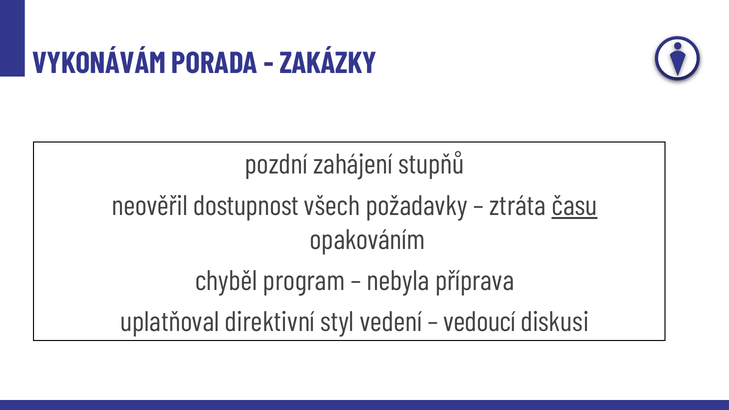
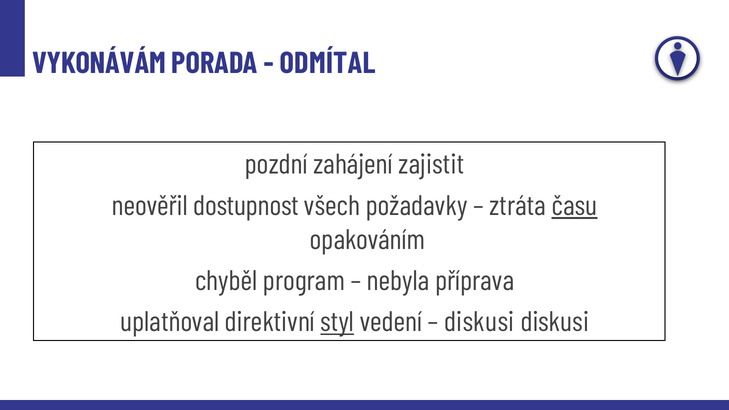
ZAKÁZKY: ZAKÁZKY -> ODMÍTAL (328, 63)
stupňů: stupňů -> zajistit (431, 165)
styl underline: none -> present (337, 322)
vedoucí: vedoucí -> diskusi (479, 322)
